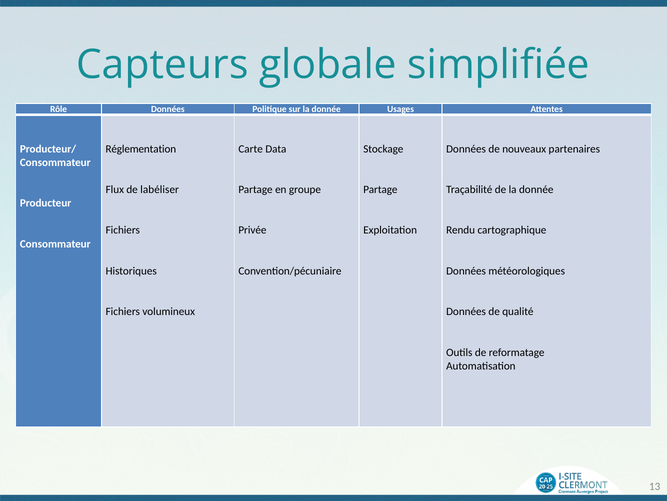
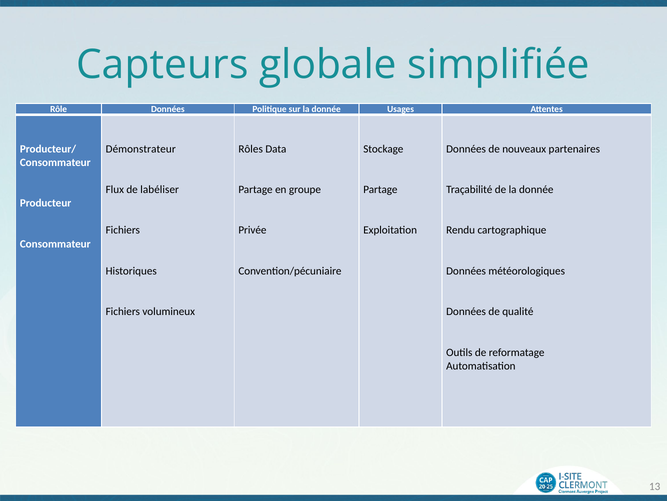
Réglementation: Réglementation -> Démonstrateur (141, 149)
Carte: Carte -> Rôles (251, 149)
